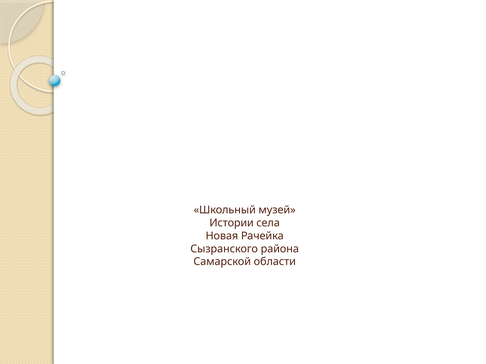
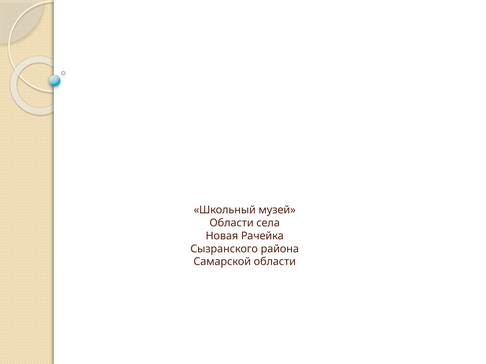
Истории: Истории -> Области (232, 223)
